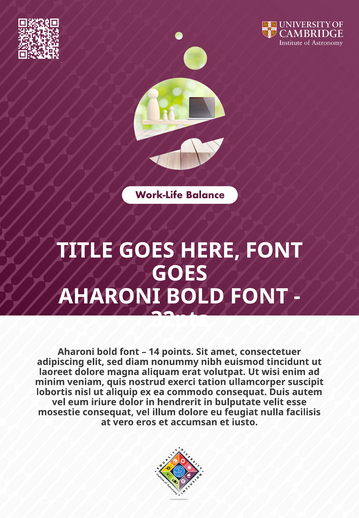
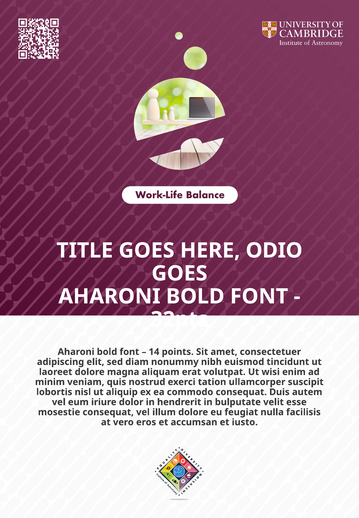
HERE FONT: FONT -> ODIO (274, 251)
